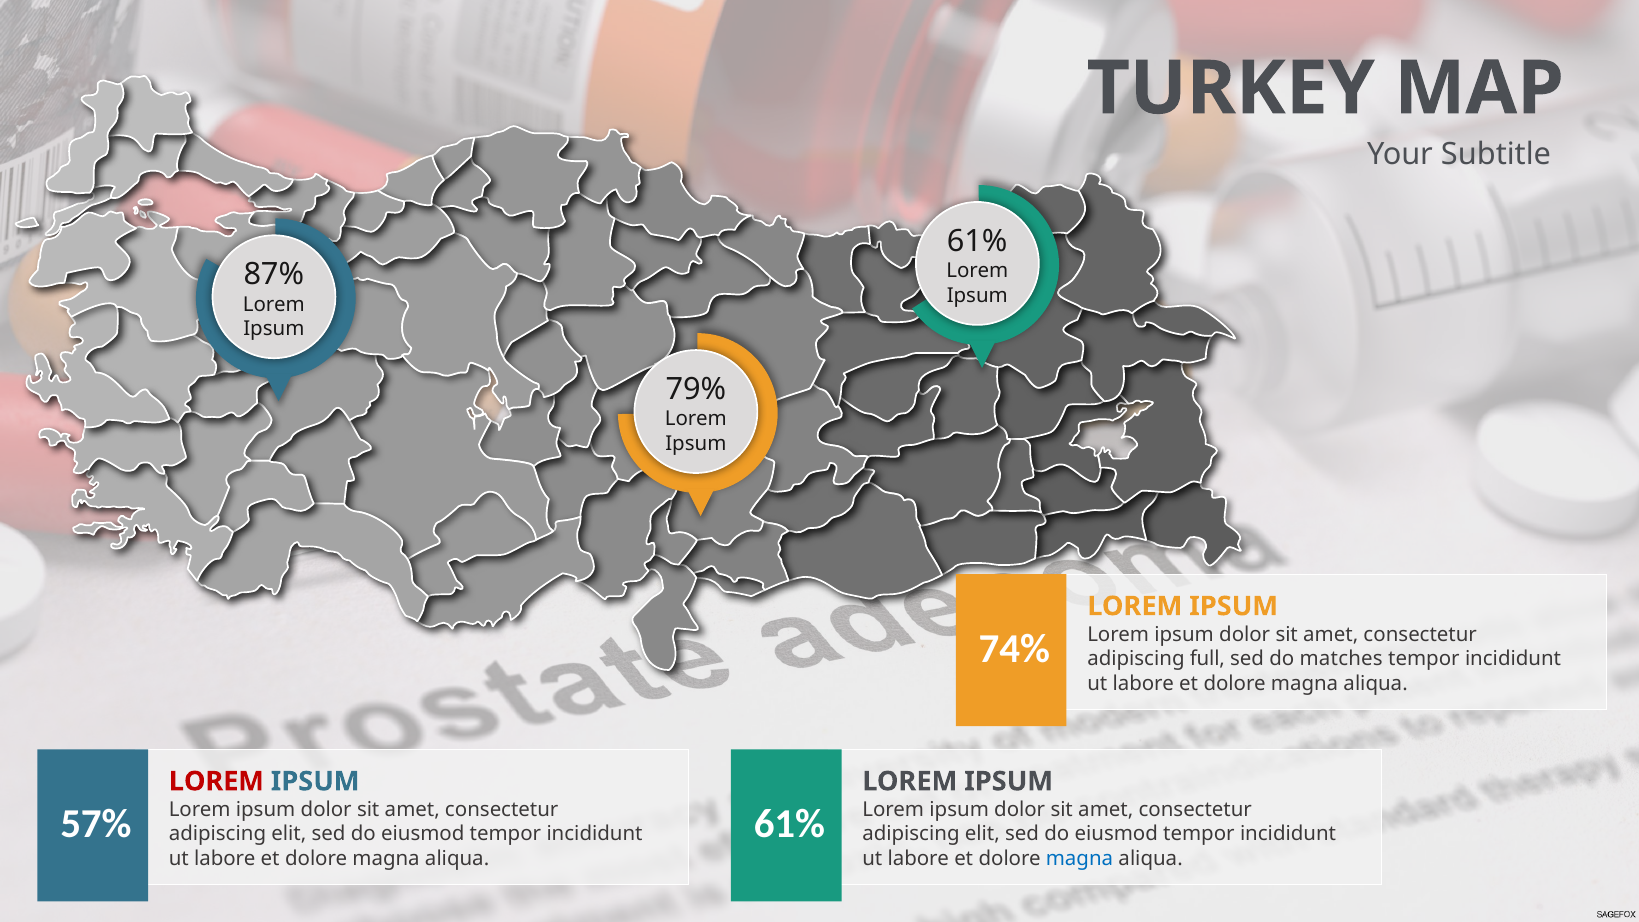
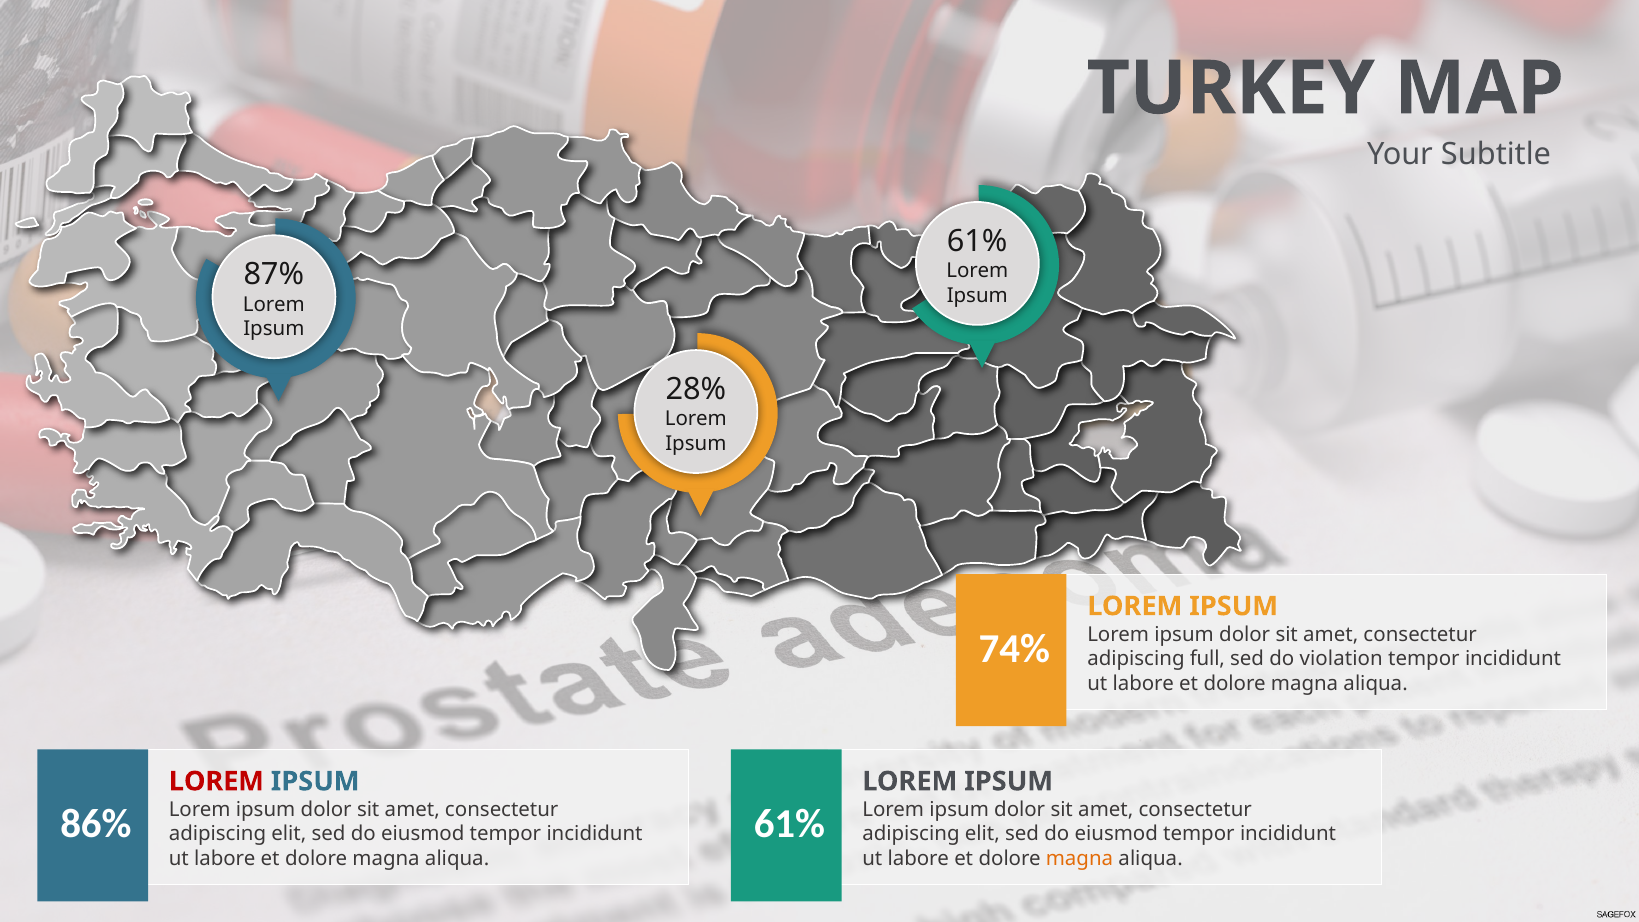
79%: 79% -> 28% (696, 389)
matches: matches -> violation (1341, 659)
57%: 57% -> 86% (96, 824)
magna colour: blue -> orange (1080, 859)
